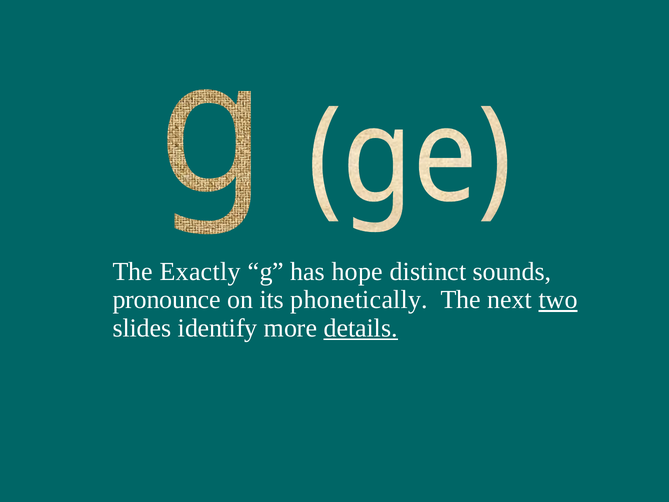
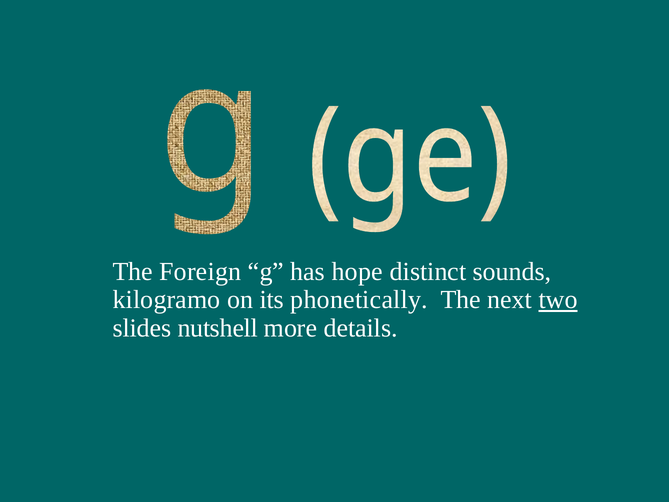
Exactly: Exactly -> Foreign (200, 272)
pronounce: pronounce -> kilogramo (166, 300)
identify: identify -> nutshell (218, 328)
details underline: present -> none (361, 328)
